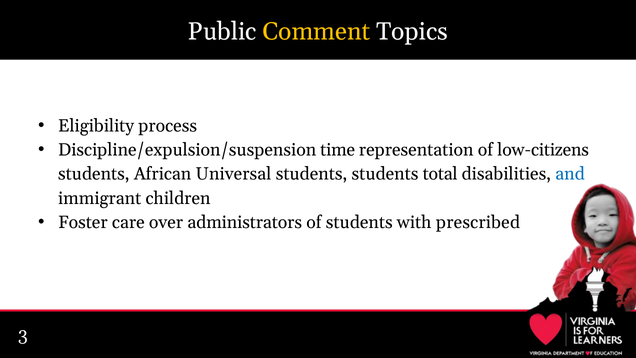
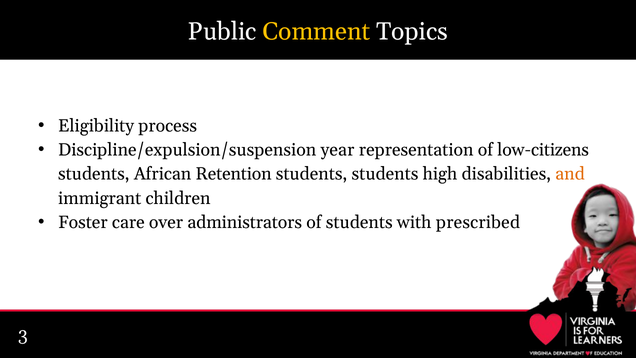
time: time -> year (337, 150)
Universal: Universal -> Retention (234, 174)
total: total -> high (440, 174)
and colour: blue -> orange (570, 174)
